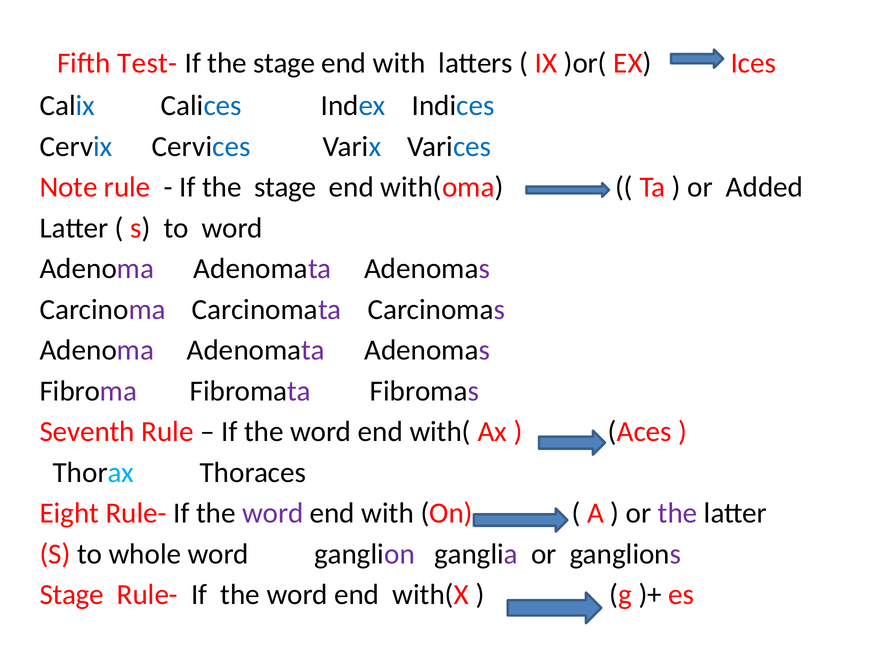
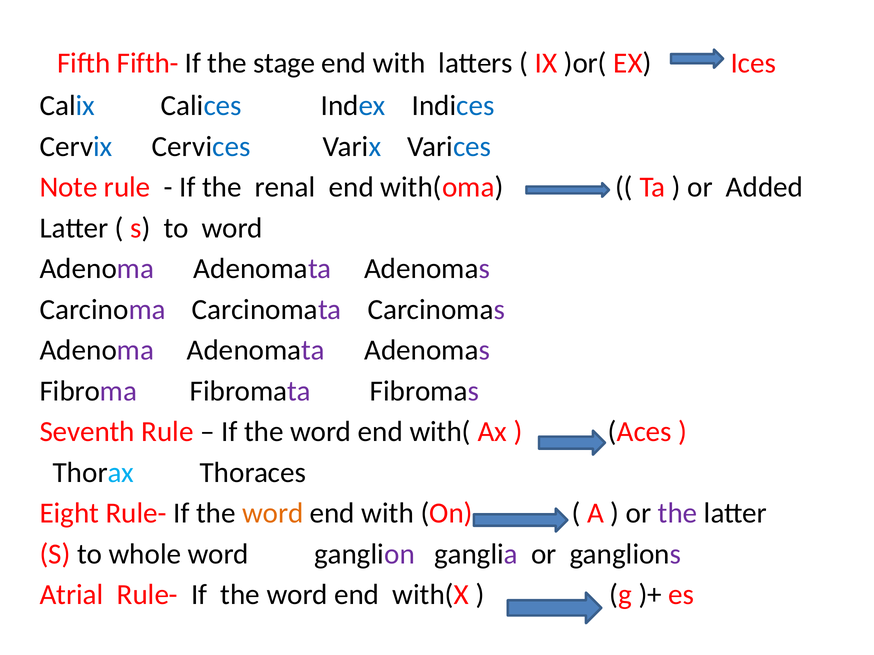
Test-: Test- -> Fifth- (148, 63)
stage: stage -> renal (285, 187)
word colour: purple -> orange (273, 514)
Stage: Stage -> Atrial (72, 595)
